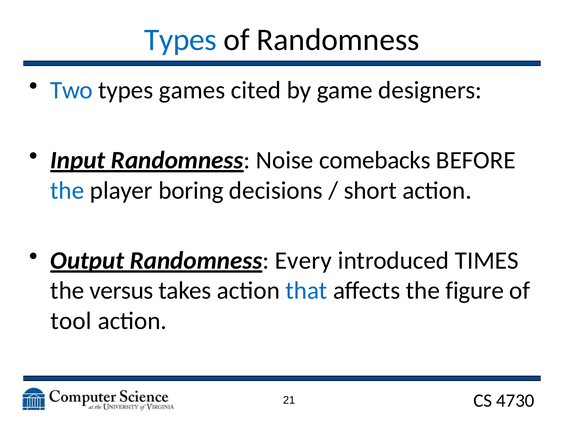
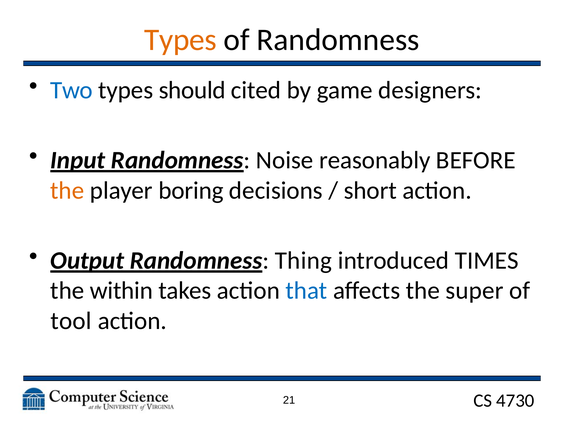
Types colour: blue -> orange (181, 40)
games: games -> should (192, 90)
comebacks: comebacks -> reasonably (375, 160)
the colour: blue -> orange (67, 190)
Every: Every -> Thing (303, 261)
versus: versus -> within (121, 291)
figure: figure -> super (475, 291)
